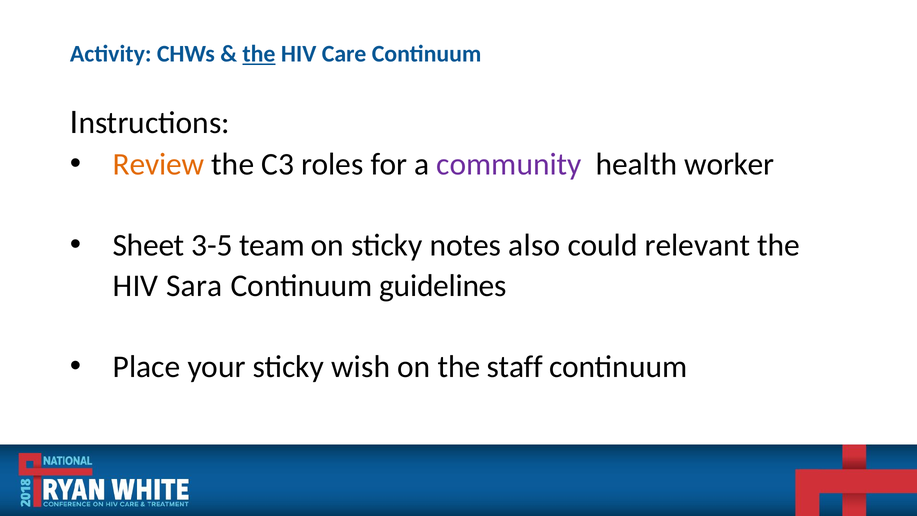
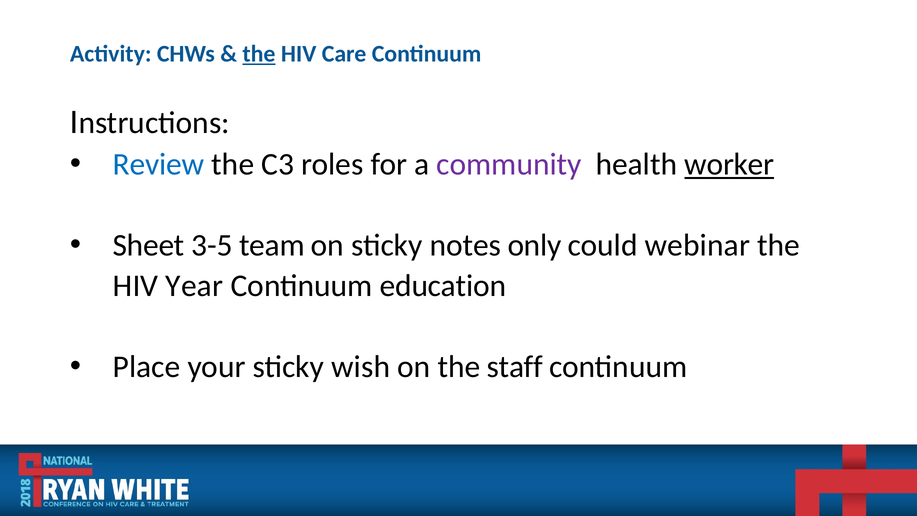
Review colour: orange -> blue (159, 164)
worker underline: none -> present (729, 164)
also: also -> only (534, 245)
relevant: relevant -> webinar (697, 245)
Sara: Sara -> Year (194, 286)
guidelines: guidelines -> education (443, 286)
